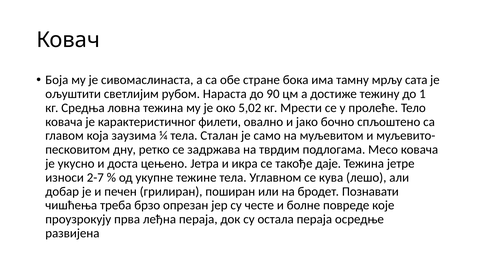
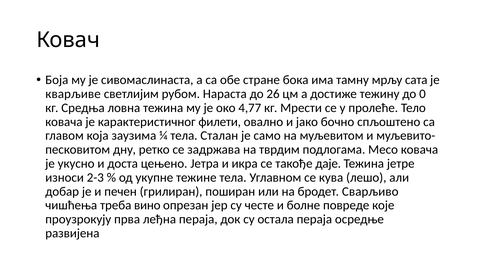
ољуштити: ољуштити -> кварљиве (73, 94)
90: 90 -> 26 (273, 94)
1: 1 -> 0 (423, 94)
5,02: 5,02 -> 4,77 (250, 108)
2-7: 2-7 -> 2-3 (95, 178)
Познавати: Познавати -> Сварљиво (370, 192)
брзо: брзо -> вино (147, 206)
